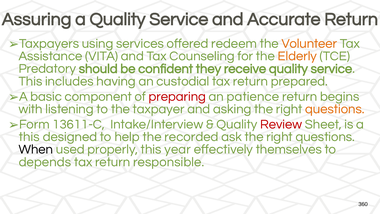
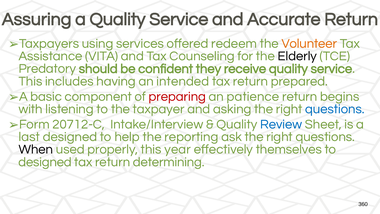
Elderly colour: orange -> black (297, 56)
custodial: custodial -> intended (183, 81)
questions colour: orange -> blue (335, 109)
13611-C: 13611-C -> 20712-C (79, 124)
Review colour: red -> blue (281, 124)
this: this -> last (29, 137)
recorded: recorded -> reporting (191, 137)
depends: depends -> designed (45, 162)
responsible: responsible -> determining (169, 162)
